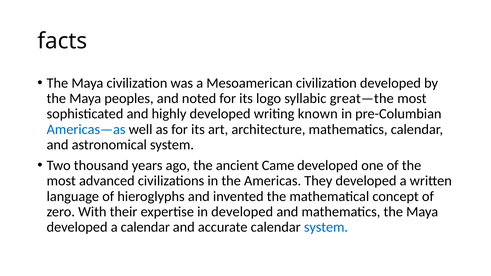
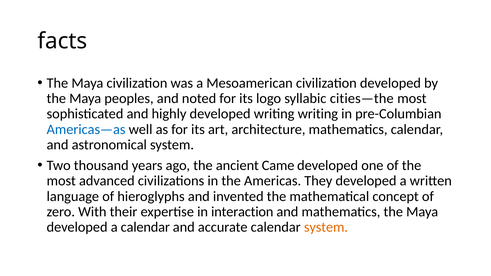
great—the: great—the -> cities—the (362, 98)
writing known: known -> writing (318, 114)
in developed: developed -> interaction (242, 212)
system colour: blue -> orange (326, 227)
